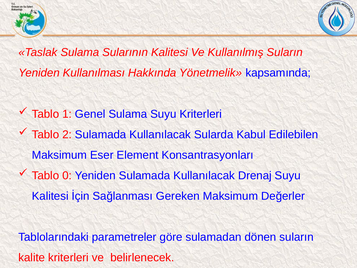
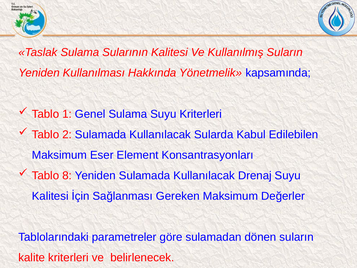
0: 0 -> 8 (67, 175)
